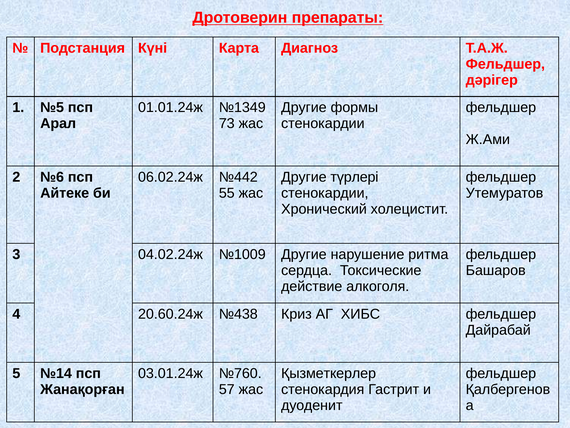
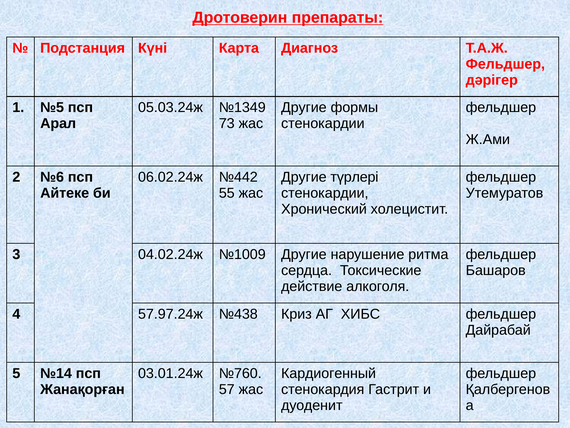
01.01.24ж: 01.01.24ж -> 05.03.24ж (170, 107)
20.60.24ж: 20.60.24ж -> 57.97.24ж (170, 314)
Қызметкерлер: Қызметкерлер -> Кардиогенный (329, 373)
